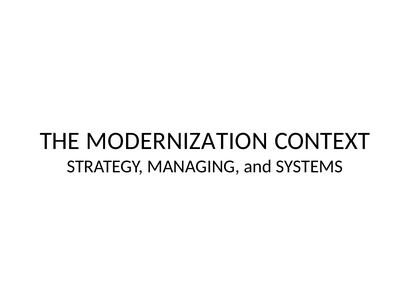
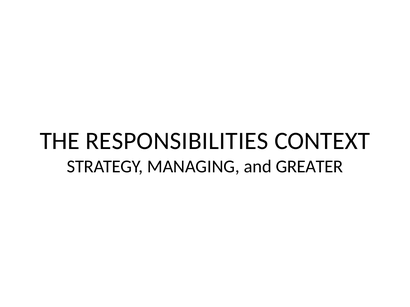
MODERNIZATION: MODERNIZATION -> RESPONSIBILITIES (177, 141)
SYSTEMS: SYSTEMS -> GREATER (309, 167)
